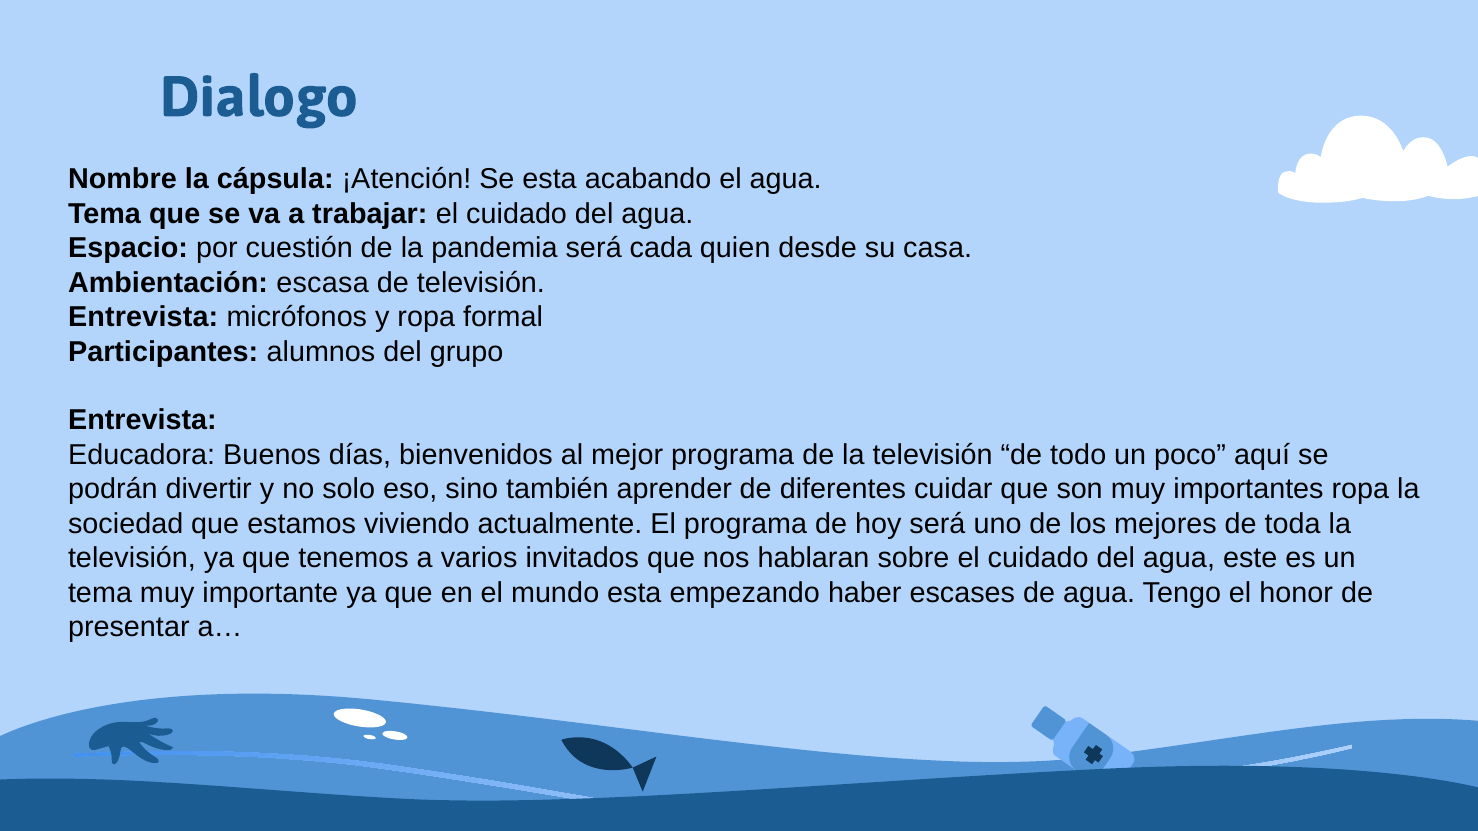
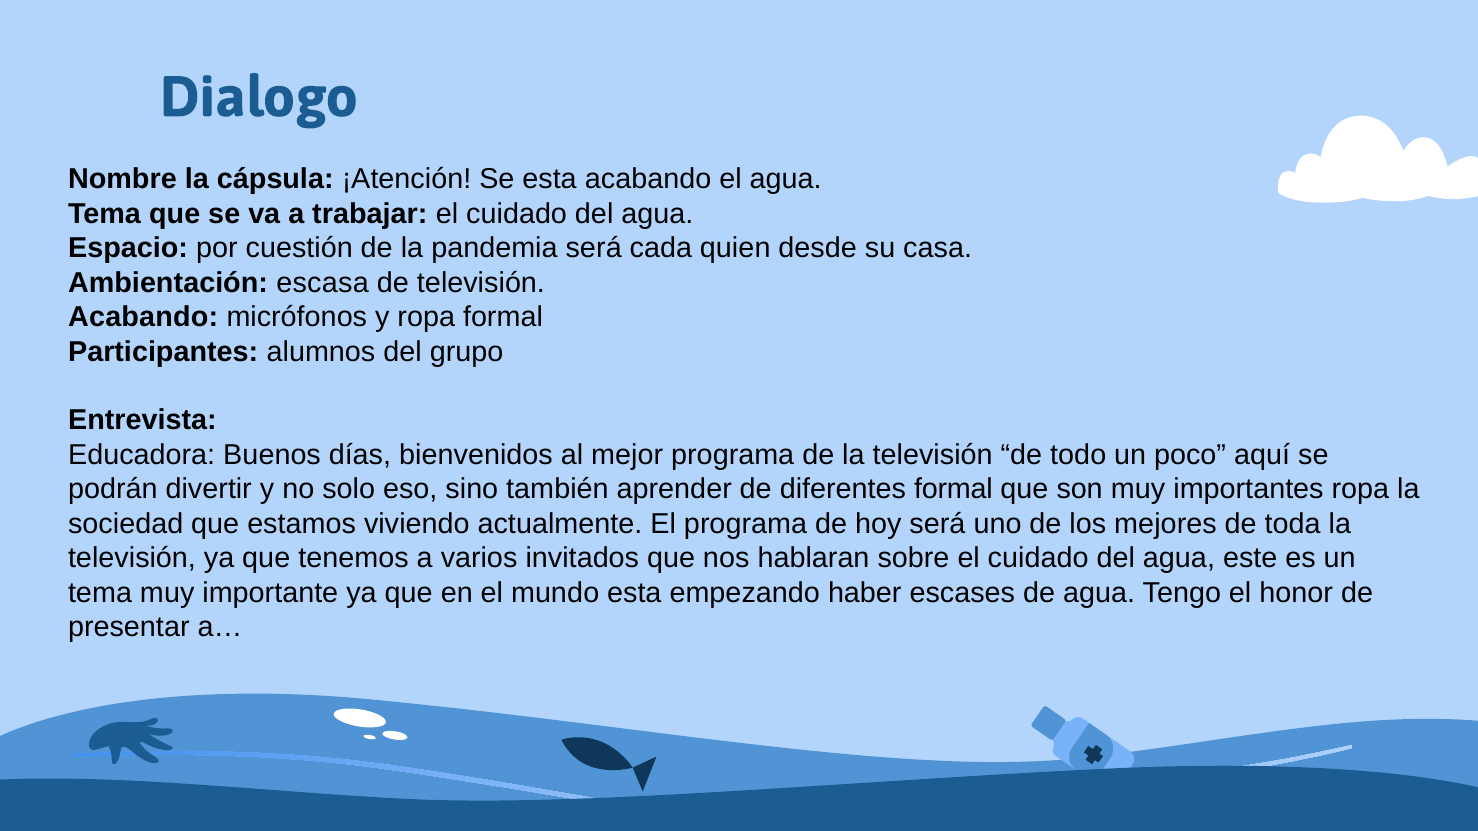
Entrevista: Entrevista -> Acabando (143, 317)
diferentes cuidar: cuidar -> formal (953, 490)
